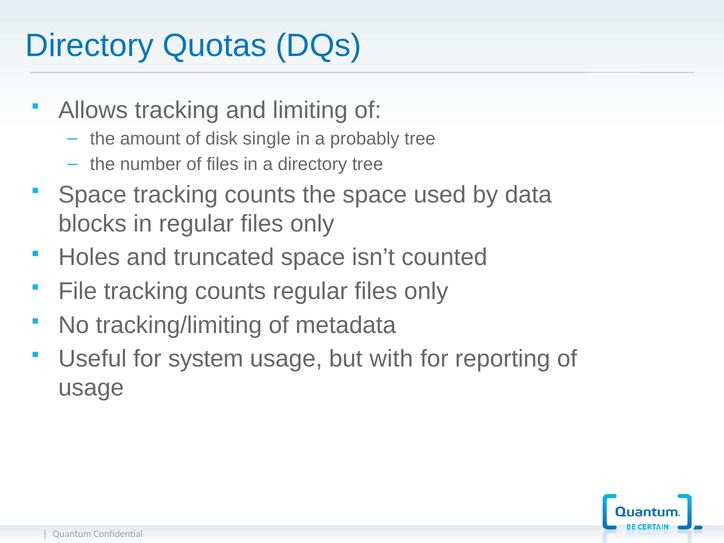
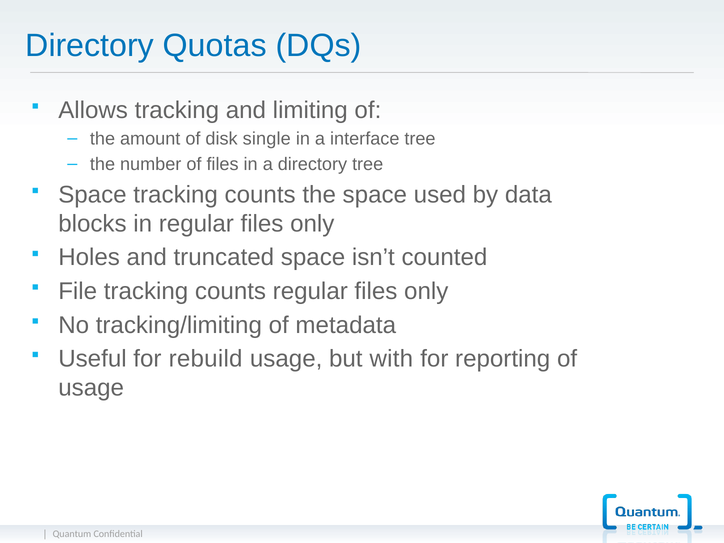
probably: probably -> interface (365, 139)
system: system -> rebuild (206, 359)
